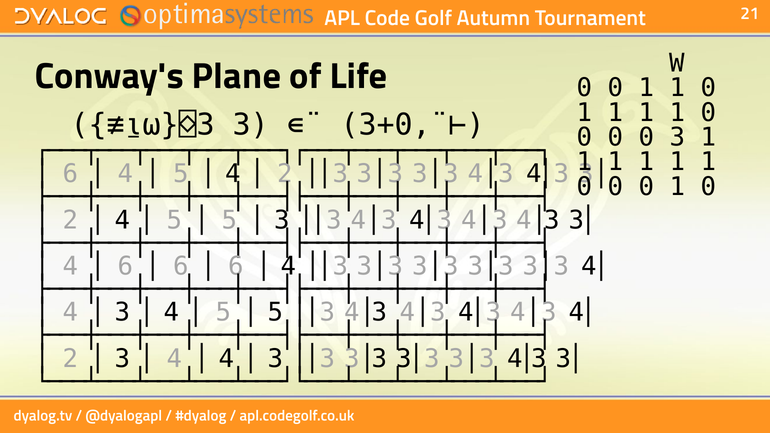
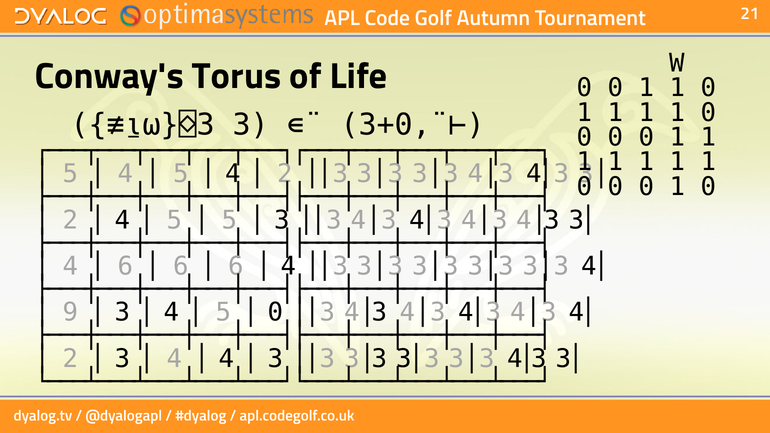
Plane: Plane -> Torus (237, 76)
3: 3 -> 1 (677, 137)
6: 6 -> 5 (70, 174)
4: 4 -> 9 (70, 313)
5: 5 -> 0 (276, 313)
